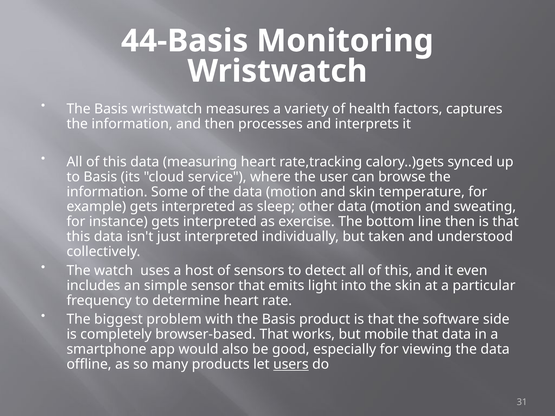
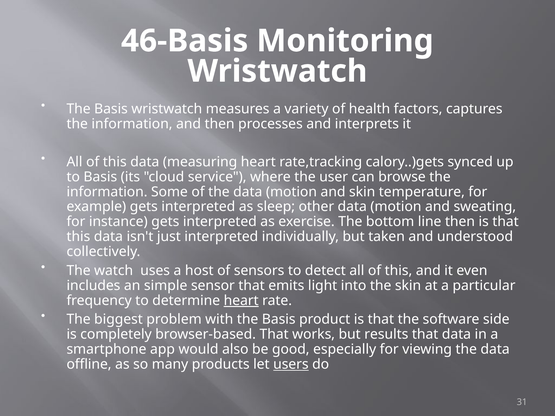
44-Basis: 44-Basis -> 46-Basis (185, 41)
heart underline: none -> present (241, 301)
mobile: mobile -> results (386, 335)
